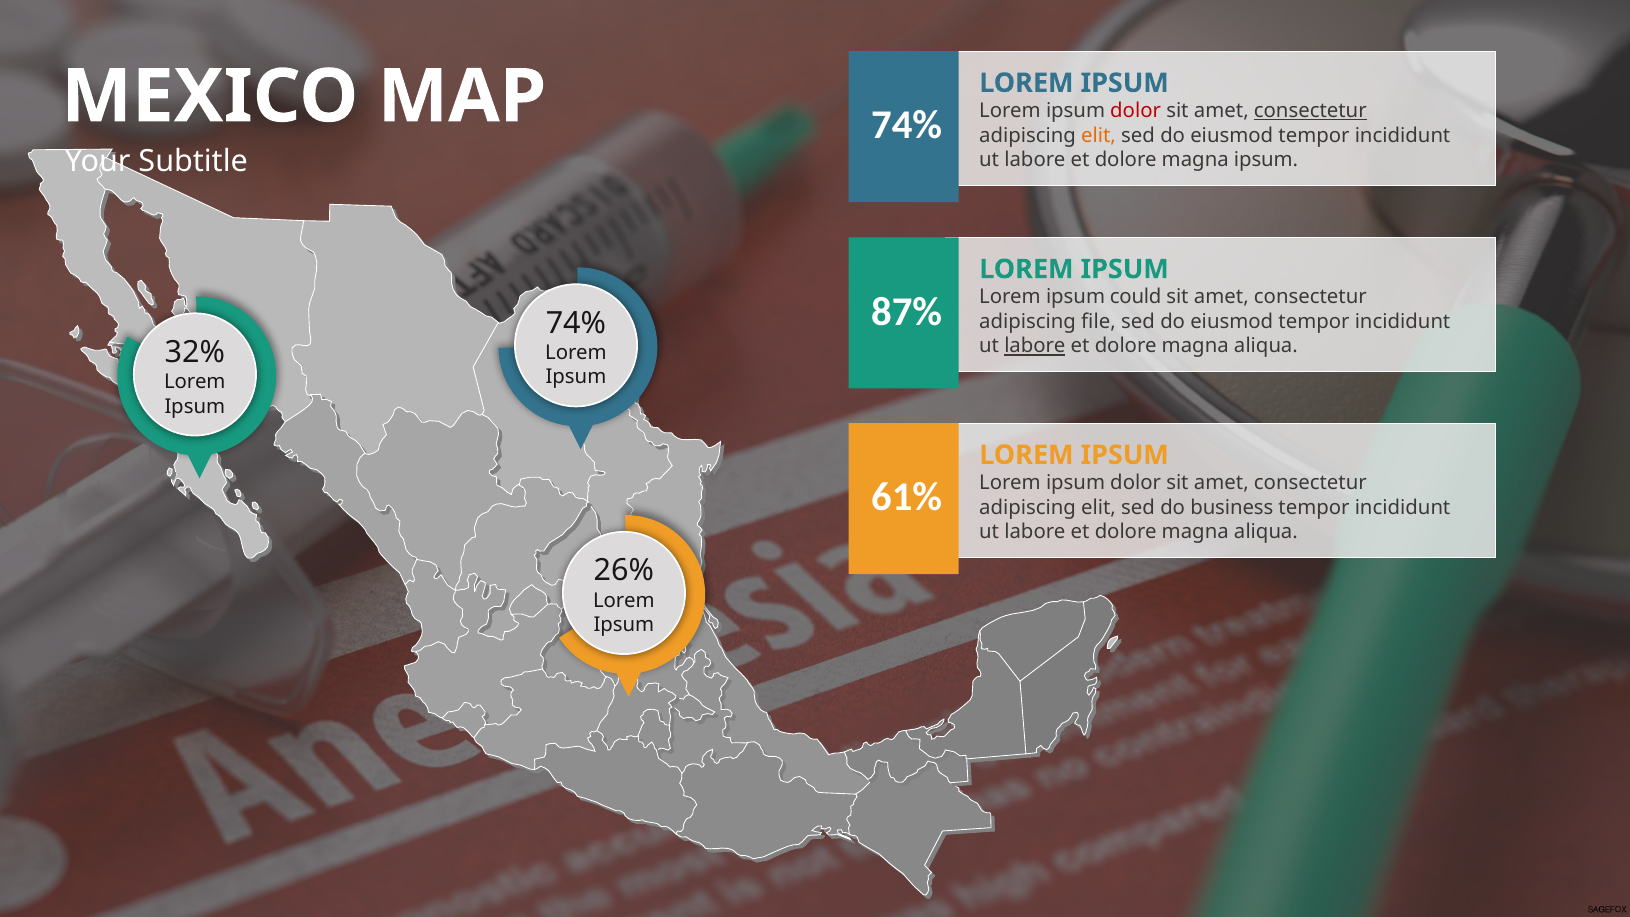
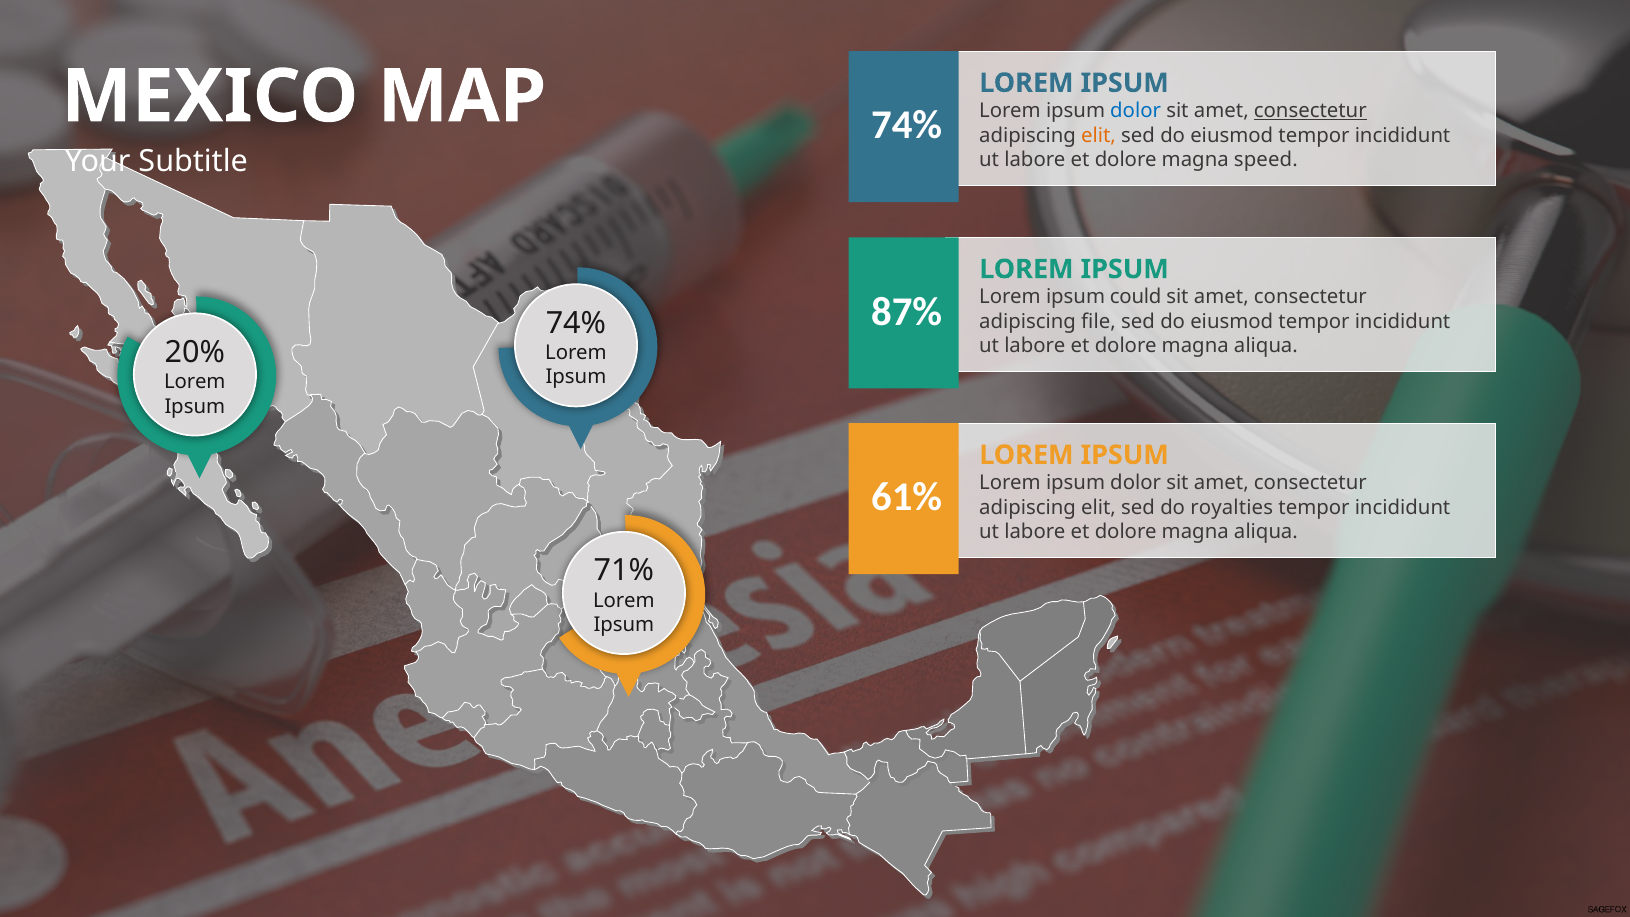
dolor colour: red -> blue (1136, 111)
magna ipsum: ipsum -> speed (1266, 160)
labore underline: present -> none (1035, 346)
32%: 32% -> 20% (195, 352)
business: business -> royalties (1232, 507)
26%: 26% -> 71% (624, 570)
